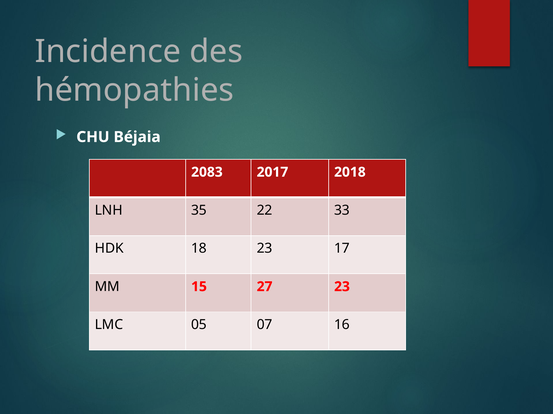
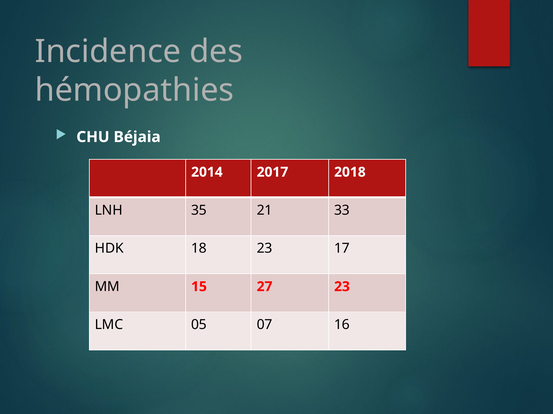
2083: 2083 -> 2014 (207, 172)
22: 22 -> 21 (265, 211)
